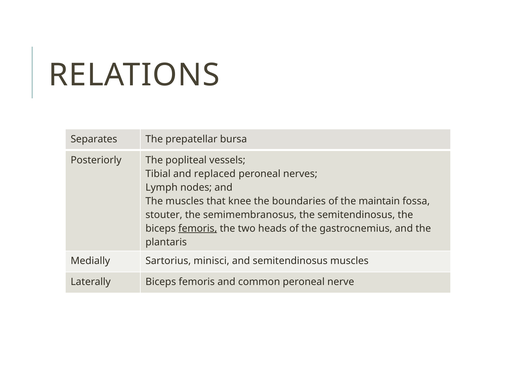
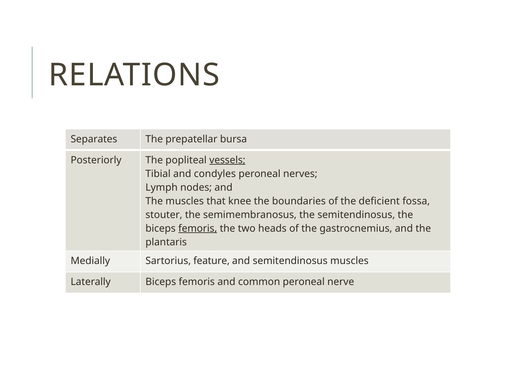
vessels underline: none -> present (227, 160)
replaced: replaced -> condyles (215, 174)
maintain: maintain -> deficient (379, 201)
minisci: minisci -> feature (212, 261)
